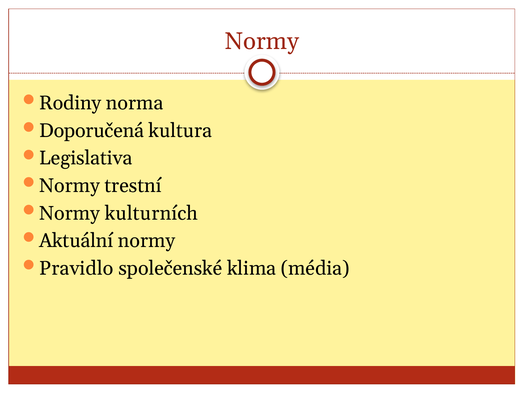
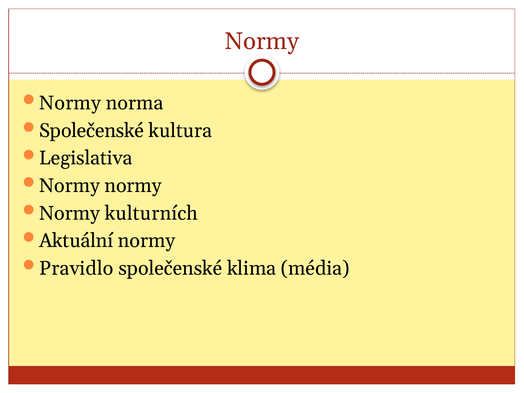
Rodiny: Rodiny -> Normy (70, 103)
Doporučená: Doporučená -> Společenské (92, 131)
Normy trestní: trestní -> normy (133, 186)
